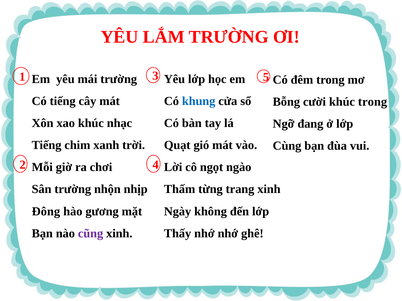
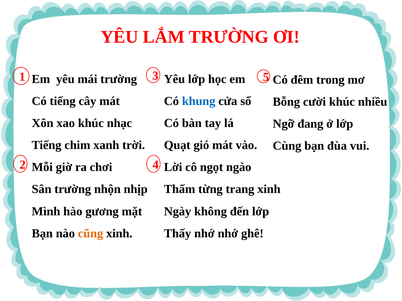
khúc trong: trong -> nhiều (373, 102)
Đông: Đông -> Mình (46, 212)
cũng colour: purple -> orange (91, 234)
